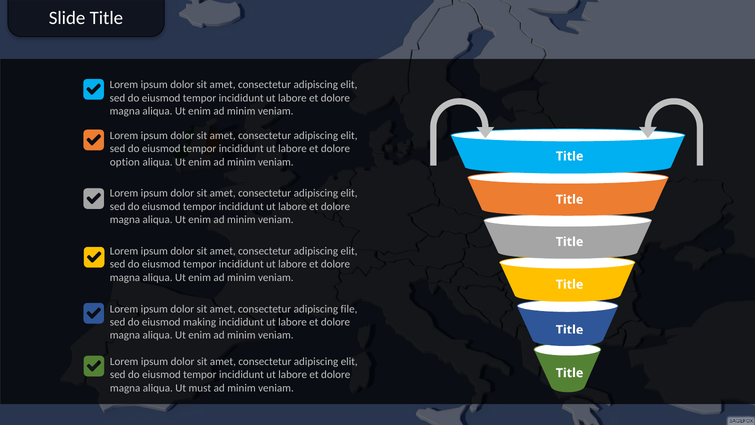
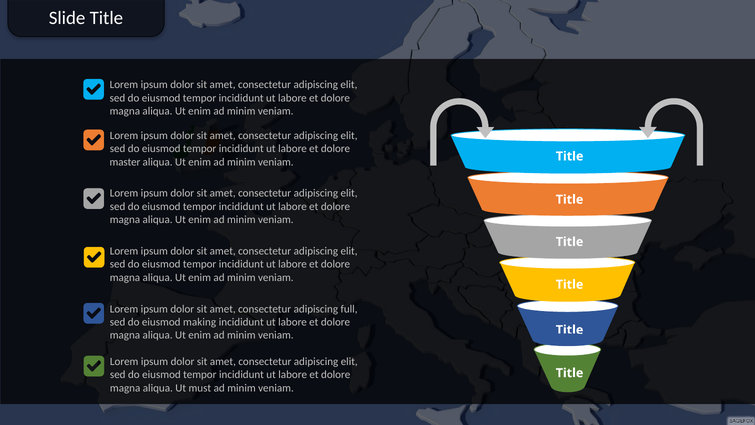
option: option -> master (125, 162)
file: file -> full (349, 309)
